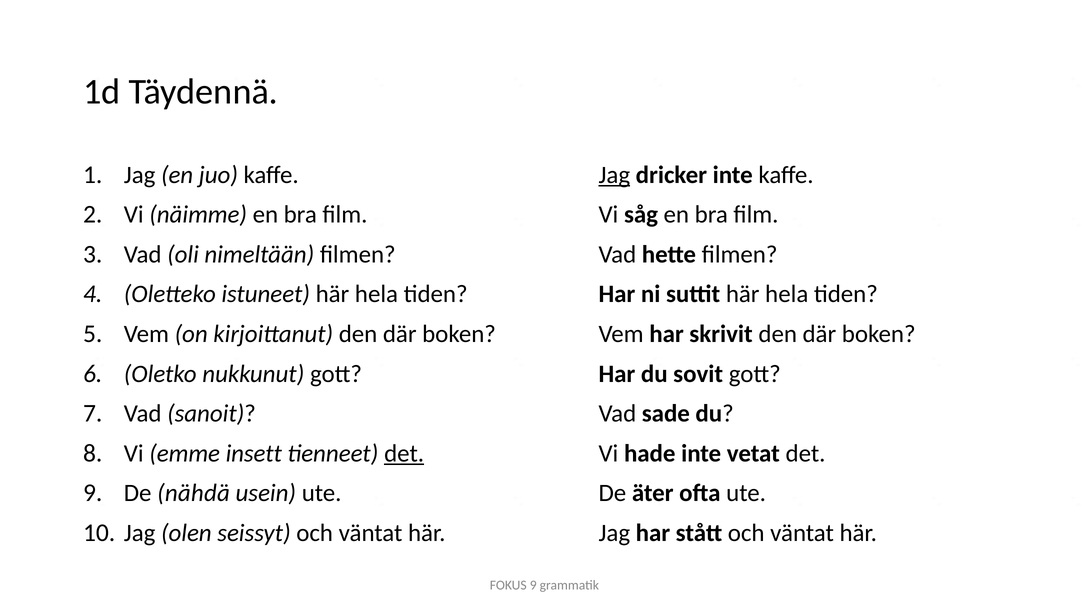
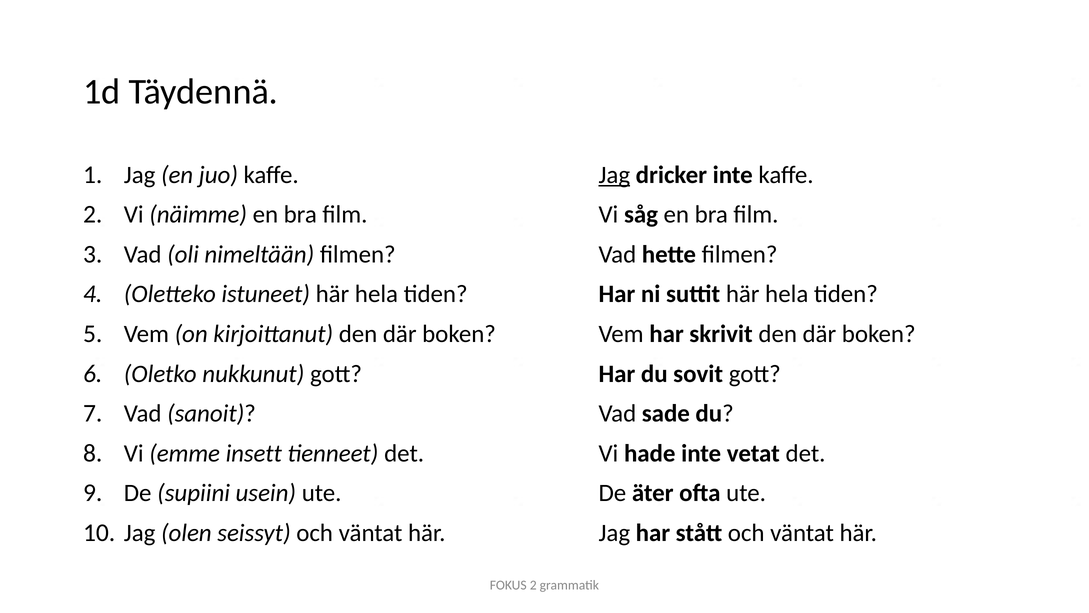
det underline: present -> none (404, 453)
nähdä: nähdä -> supiini (194, 493)
FOKUS 9: 9 -> 2 (533, 585)
